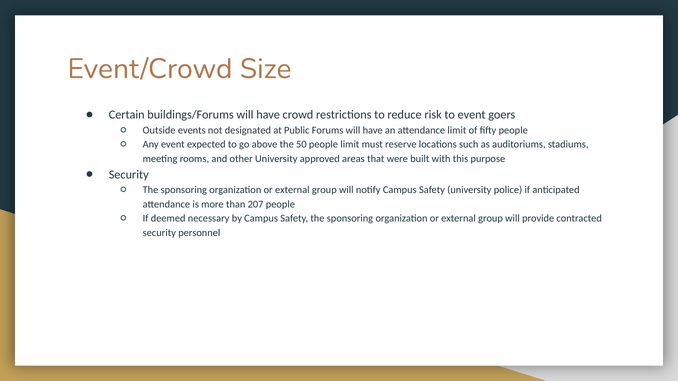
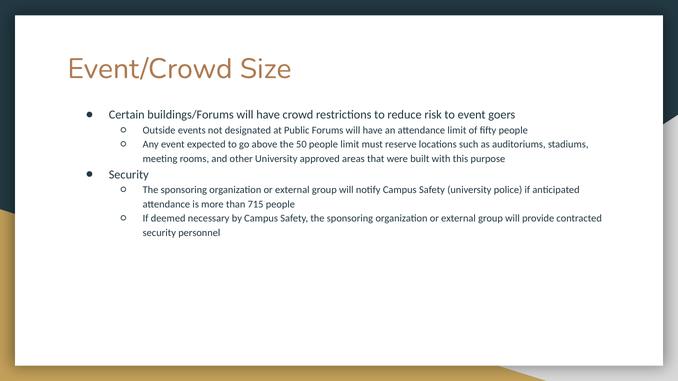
207: 207 -> 715 (256, 204)
